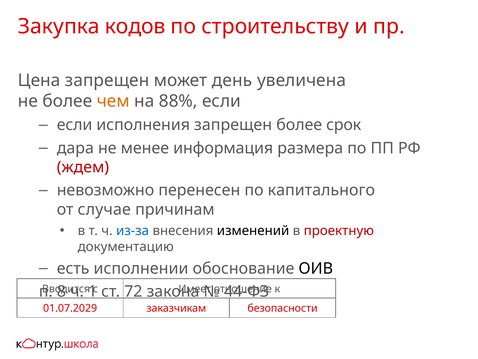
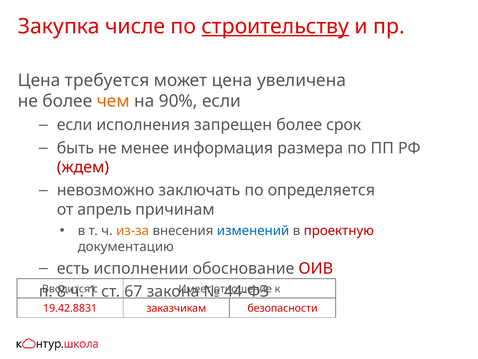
кодов: кодов -> числе (135, 26)
строительству underline: none -> present (275, 26)
Цена запрещен: запрещен -> требуется (107, 80)
может день: день -> цена (232, 80)
88%: 88% -> 90% (178, 101)
дара: дара -> быть (75, 148)
перенесен: перенесен -> заключать (199, 190)
капитального: капитального -> определяется (321, 190)
случае: случае -> апрель (104, 209)
из-за colour: blue -> orange (133, 231)
изменений colour: black -> blue (253, 231)
ОИВ colour: black -> red (316, 268)
72: 72 -> 67 (133, 291)
01.07.2029: 01.07.2029 -> 19.42.8831 (70, 308)
